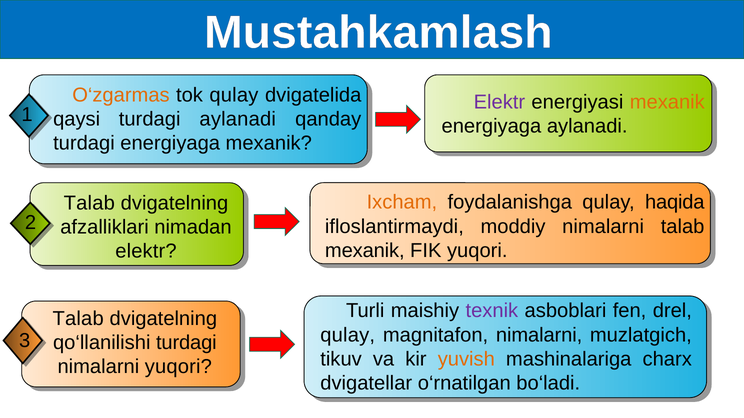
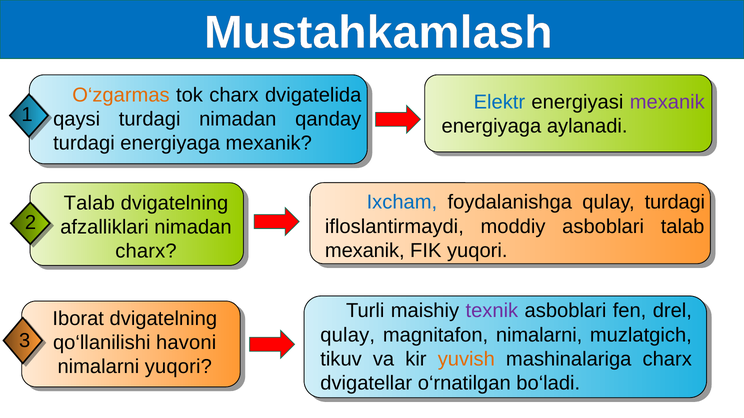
tok qulay: qulay -> charx (234, 95)
Elektr colour: purple -> blue (499, 102)
mexanik colour: orange -> purple (667, 102)
turdagi aylanadi: aylanadi -> nimadan (238, 119)
Ixcham colour: orange -> blue (402, 202)
qulay haqida: haqida -> turdagi (675, 202)
moddiy nimalarni: nimalarni -> asboblari (603, 227)
elektr: elektr -> charx (146, 252)
Talab: Talab -> Iborat (78, 319)
qo‘llanilishi turdagi: turdagi -> havoni (186, 343)
